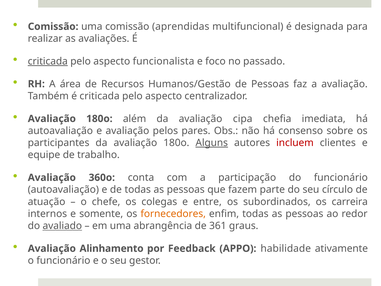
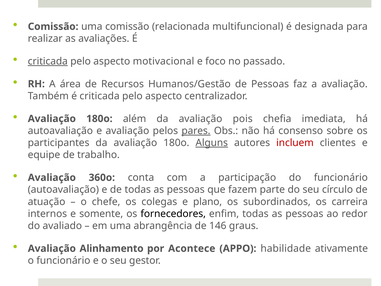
aprendidas: aprendidas -> relacionada (181, 27)
funcionalista: funcionalista -> motivacional (164, 61)
cipa: cipa -> pois (243, 119)
pares underline: none -> present (196, 131)
entre: entre -> plano (208, 202)
fornecedores colour: orange -> black (173, 214)
avaliado underline: present -> none (62, 226)
361: 361 -> 146 (218, 226)
Feedback: Feedback -> Acontece (192, 248)
